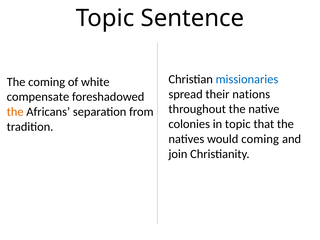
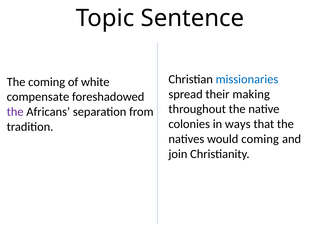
nations: nations -> making (251, 94)
the colour: orange -> purple (15, 112)
in topic: topic -> ways (238, 124)
